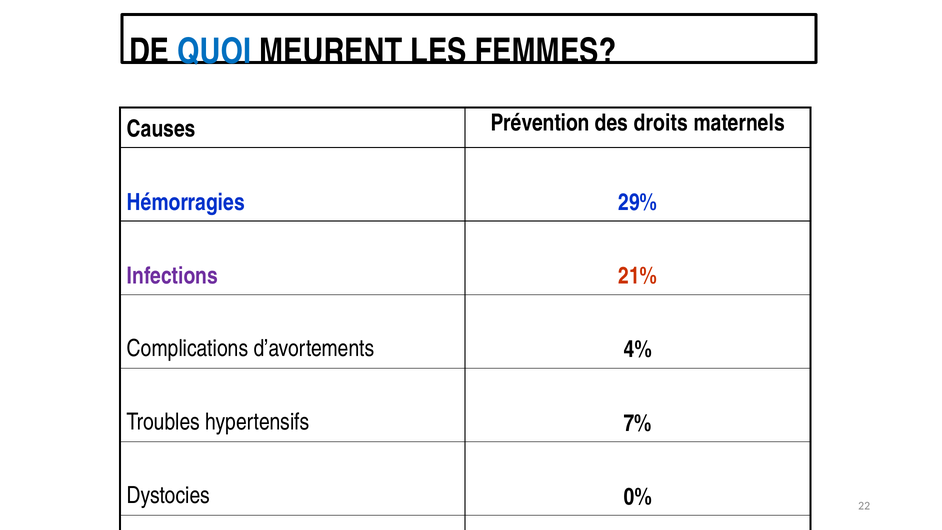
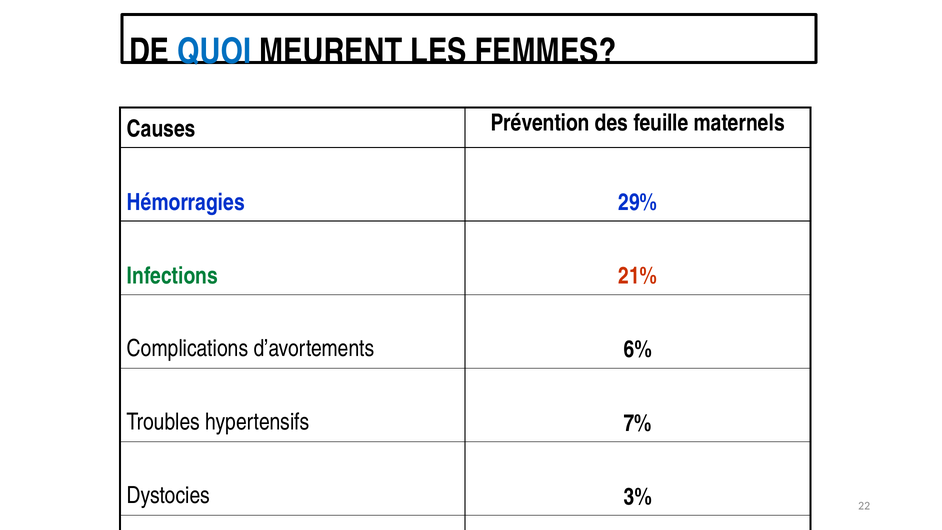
droits: droits -> feuille (661, 123)
Infections colour: purple -> green (172, 276)
4%: 4% -> 6% (638, 350)
0%: 0% -> 3% (638, 497)
